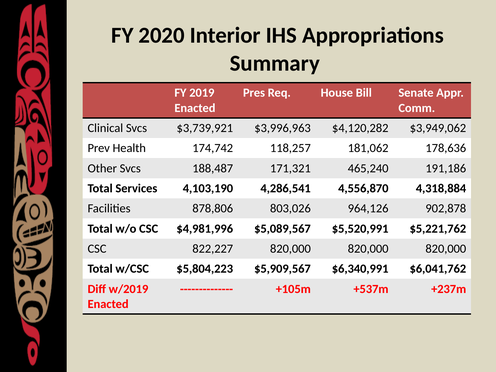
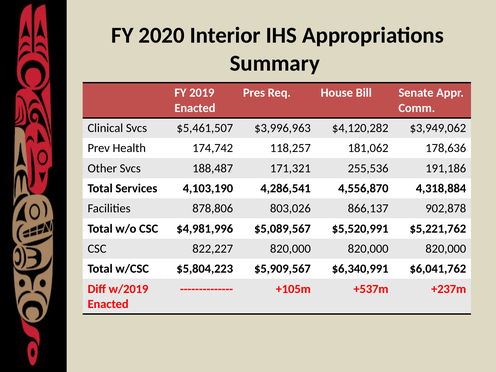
$3,739,921: $3,739,921 -> $5,461,507 (205, 128)
465,240: 465,240 -> 255,536 (368, 168)
964,126: 964,126 -> 866,137 (368, 209)
